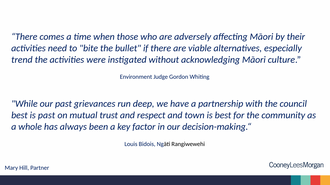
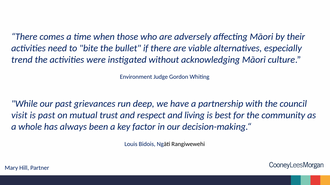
best: best -> visit (19, 116)
town: town -> living (195, 116)
